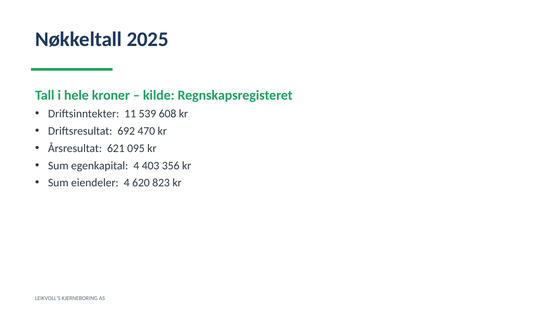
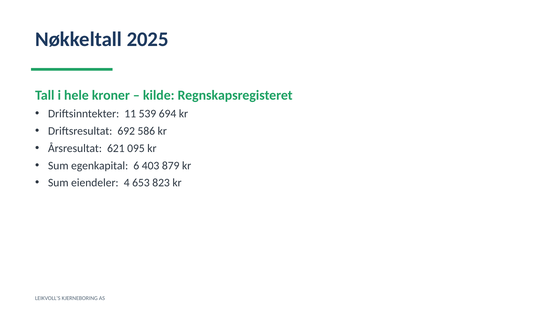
608: 608 -> 694 (168, 114)
470: 470 -> 586 (146, 131)
egenkapital 4: 4 -> 6 (136, 165)
356: 356 -> 879 (171, 165)
620: 620 -> 653 (141, 183)
